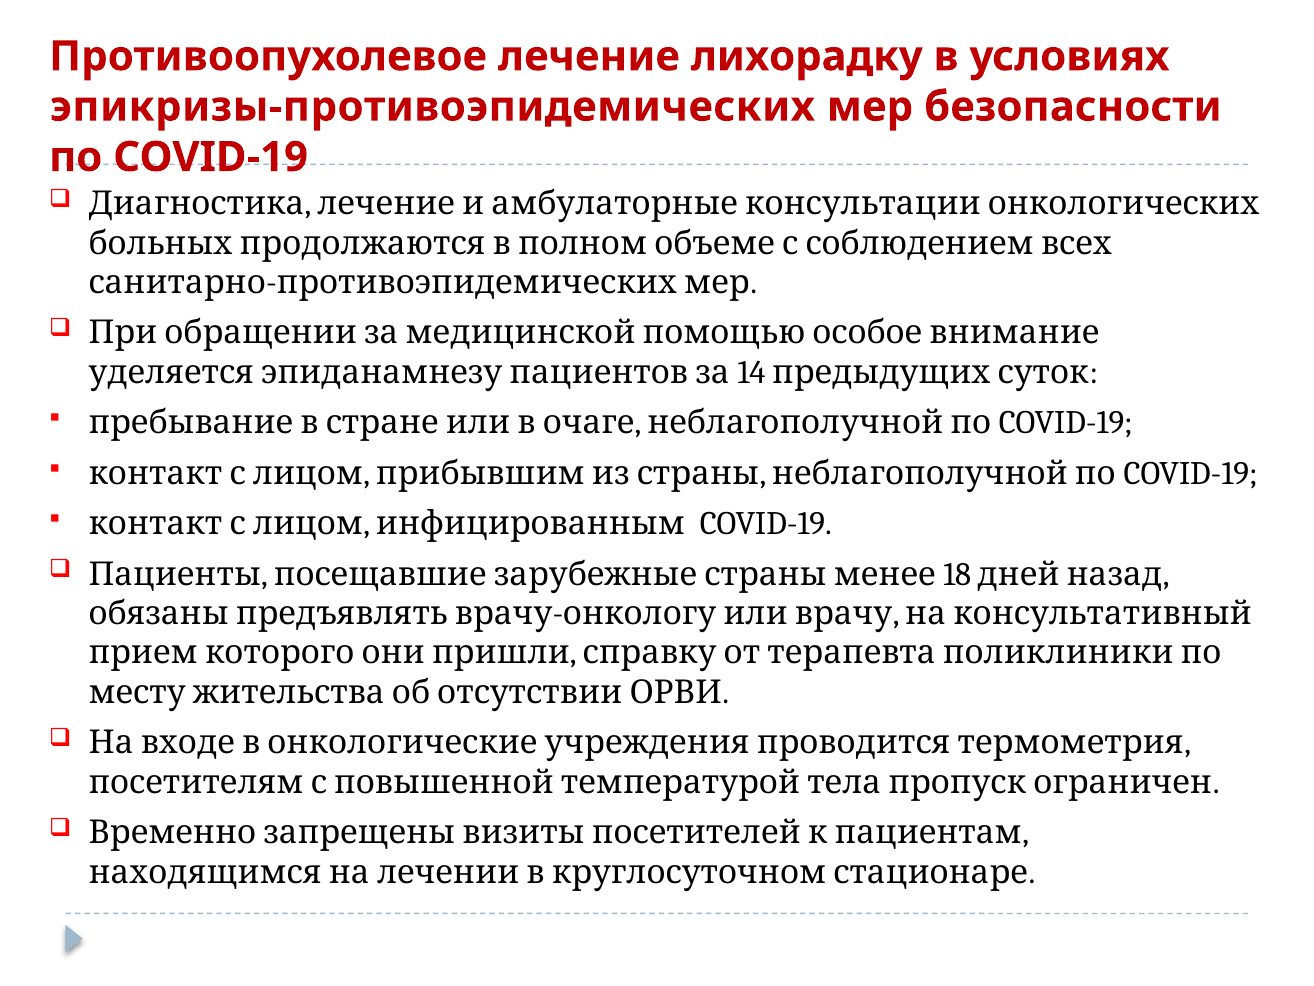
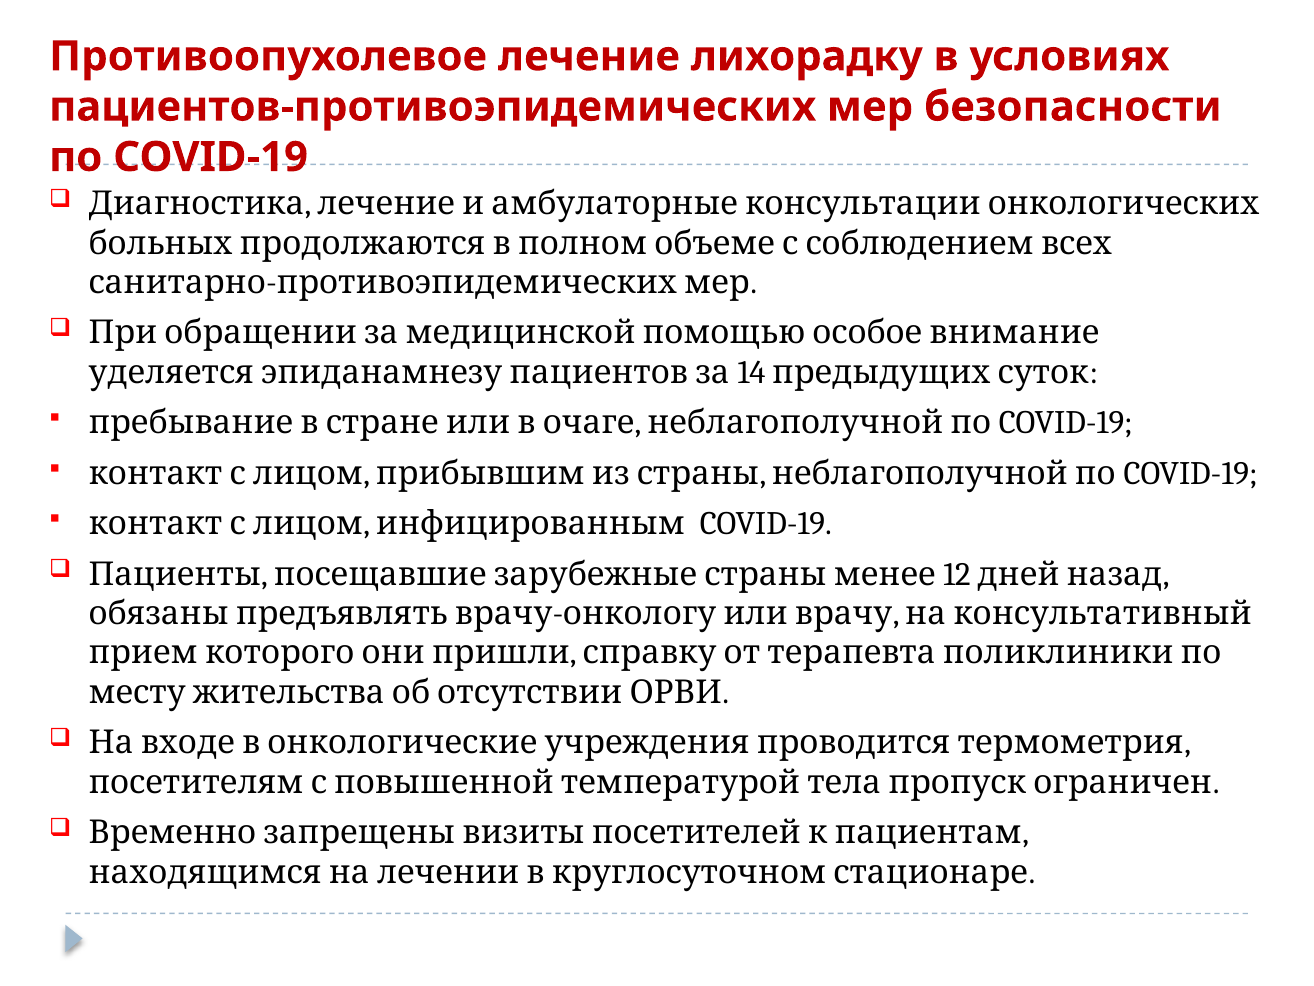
эпикризы-противоэпидемических: эпикризы-противоэпидемических -> пациентов-противоэпидемических (433, 107)
18: 18 -> 12 (957, 574)
